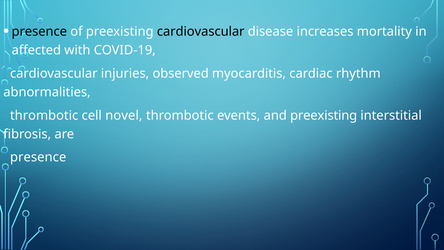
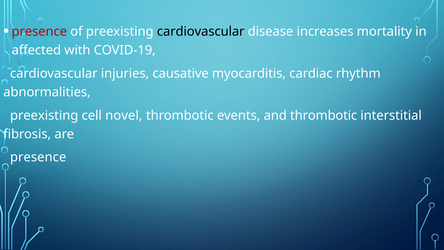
presence colour: black -> red (39, 31)
observed: observed -> causative (181, 73)
thrombotic: thrombotic -> preexisting (44, 115)
and preexisting: preexisting -> thrombotic (324, 115)
